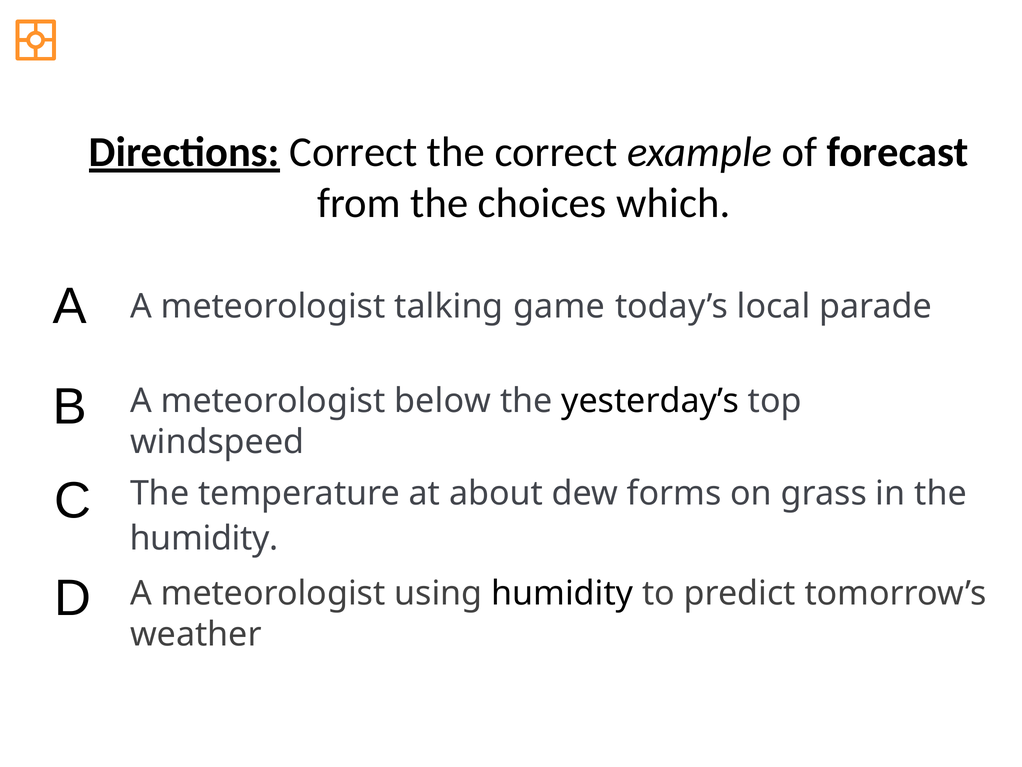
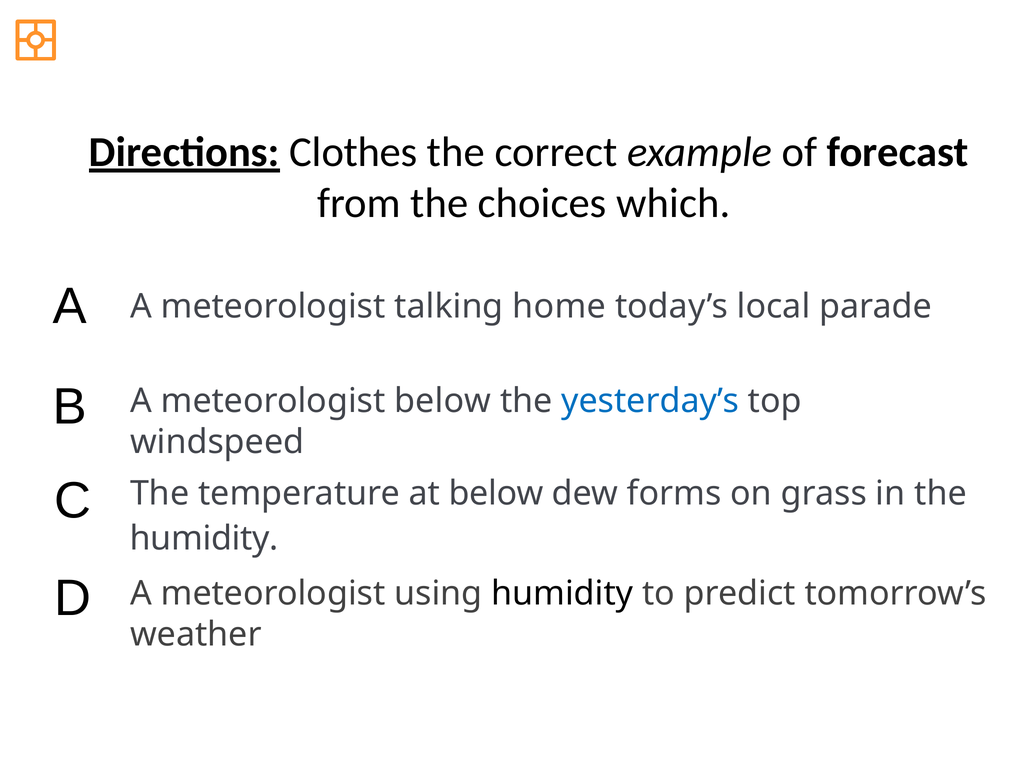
Directions Correct: Correct -> Clothes (354, 152)
game: game -> home (559, 306)
yesterday’s colour: black -> blue (650, 401)
at about: about -> below (496, 493)
